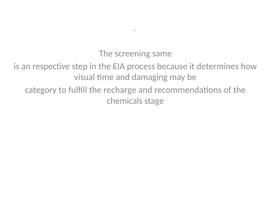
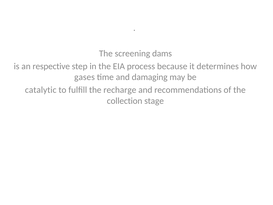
same: same -> dams (162, 53)
visual: visual -> gases (84, 77)
category: category -> catalytic (41, 90)
chemicals: chemicals -> collection (125, 101)
